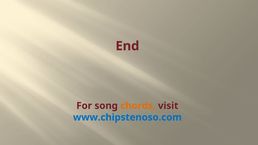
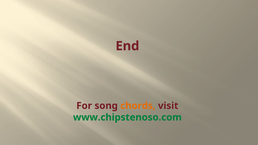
www.chipstenoso.com colour: blue -> green (127, 117)
